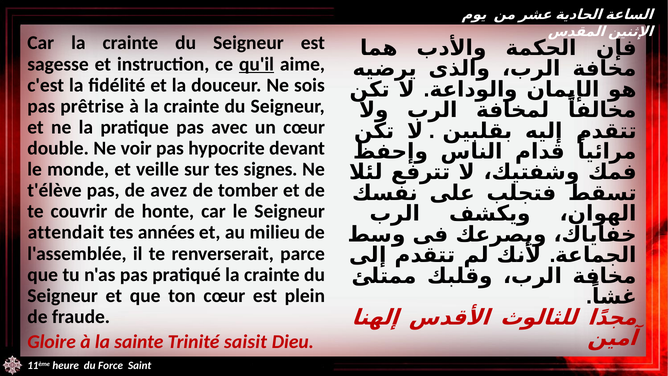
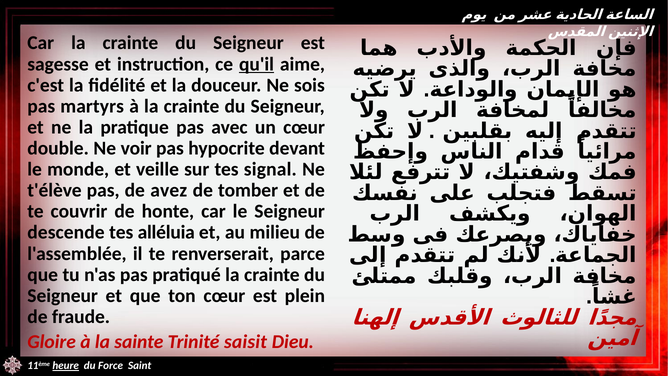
prêtrise: prêtrise -> martyrs (92, 106)
signes: signes -> signal (270, 169)
attendait: attendait -> descende (66, 232)
années: années -> alléluia (166, 232)
heure underline: none -> present (66, 366)
